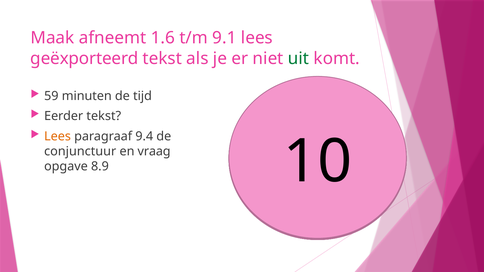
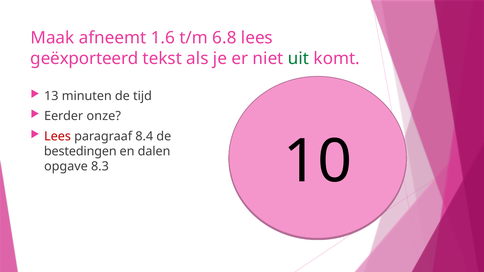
9.1: 9.1 -> 6.8 (224, 38)
59: 59 -> 13 (51, 96)
Eerder tekst: tekst -> onze (104, 116)
Lees colour: orange -> red (58, 136)
9.4: 9.4 -> 8.4 (144, 136)
conjunctuur: conjunctuur -> bestedingen (80, 151)
vraag: vraag -> dalen (154, 151)
8.9: 8.9 -> 8.3 (100, 167)
